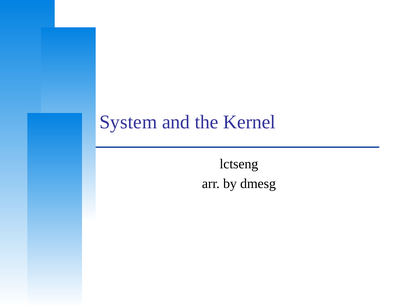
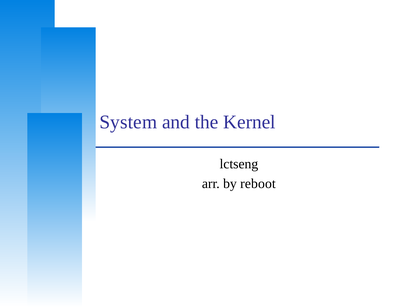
dmesg: dmesg -> reboot (258, 184)
